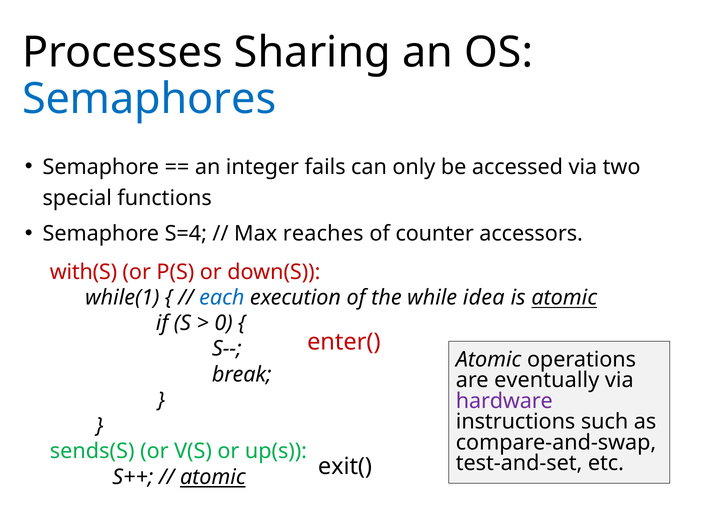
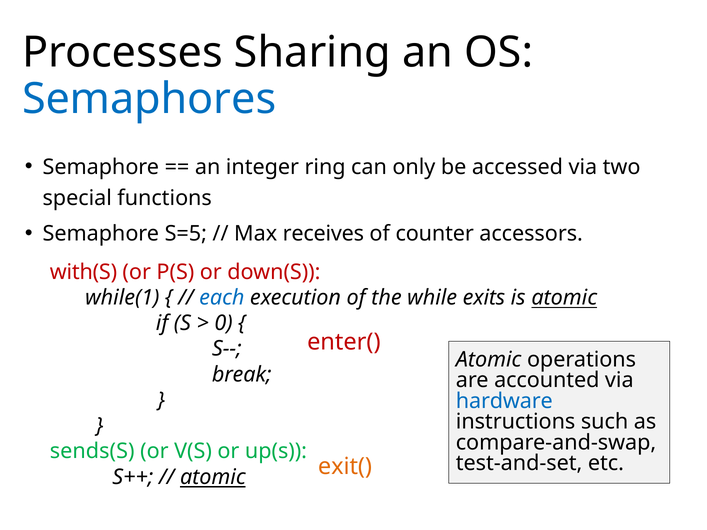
fails: fails -> ring (325, 167)
S=4: S=4 -> S=5 (186, 234)
reaches: reaches -> receives (323, 234)
idea: idea -> exits (484, 298)
eventually: eventually -> accounted (547, 380)
hardware colour: purple -> blue (504, 401)
exit( colour: black -> orange (345, 467)
